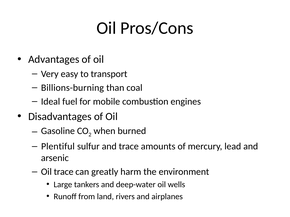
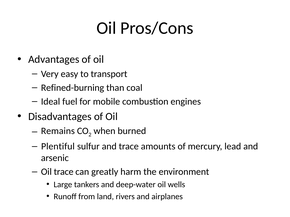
Billions-burning: Billions-burning -> Refined-burning (73, 88)
Gasoline: Gasoline -> Remains (58, 131)
